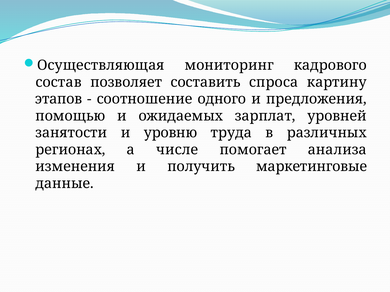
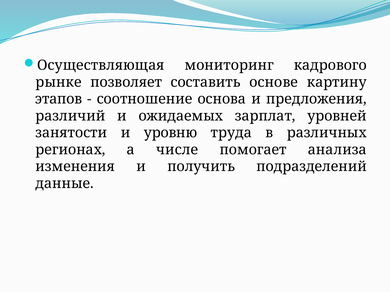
состав: состав -> рынке (59, 82)
спроса: спроса -> основе (274, 82)
одного: одного -> основа (222, 99)
помощью: помощью -> различий (70, 116)
маркетинговые: маркетинговые -> подразделений (312, 167)
